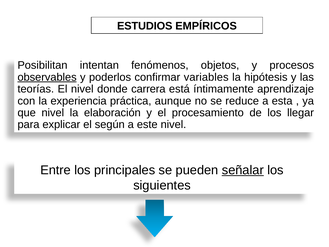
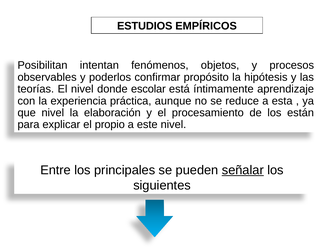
observables underline: present -> none (47, 77)
variables: variables -> propósito (206, 77)
carrera: carrera -> escolar (148, 89)
llegar: llegar -> están (301, 113)
según: según -> propio (110, 124)
